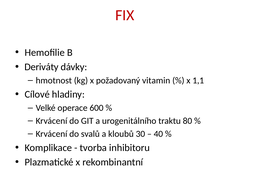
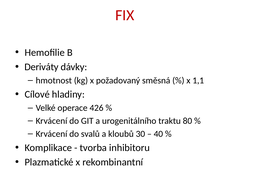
vitamin: vitamin -> směsná (156, 80)
600: 600 -> 426 (97, 108)
